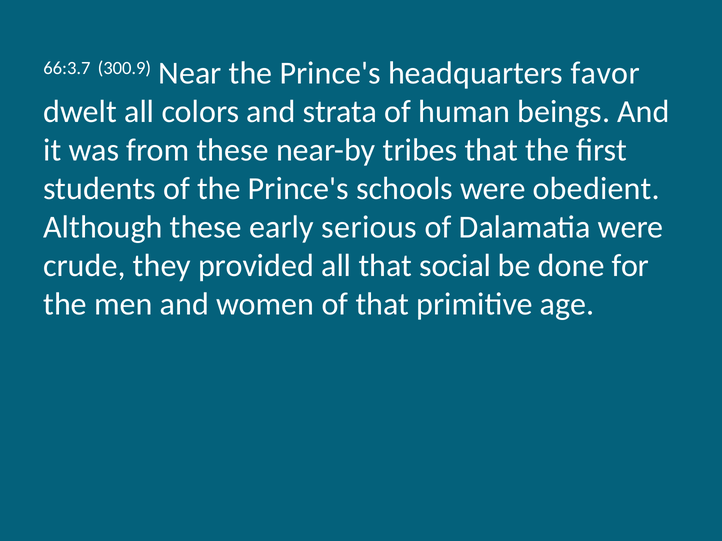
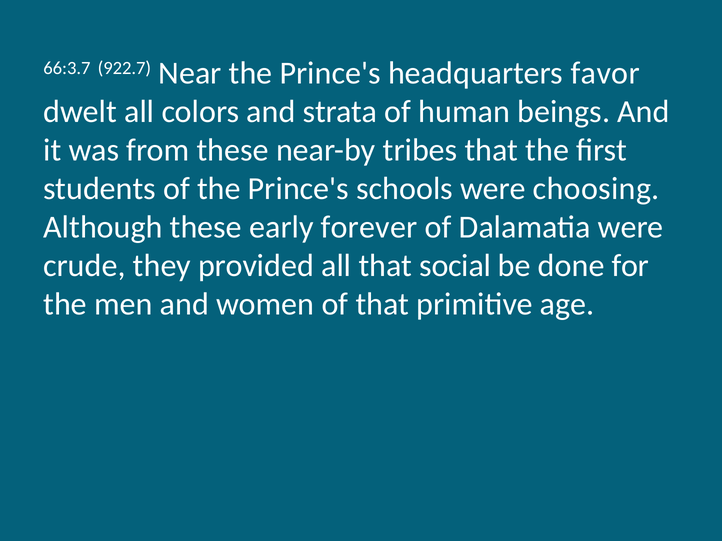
300.9: 300.9 -> 922.7 (124, 68)
obedient: obedient -> choosing (596, 189)
serious: serious -> forever (369, 227)
